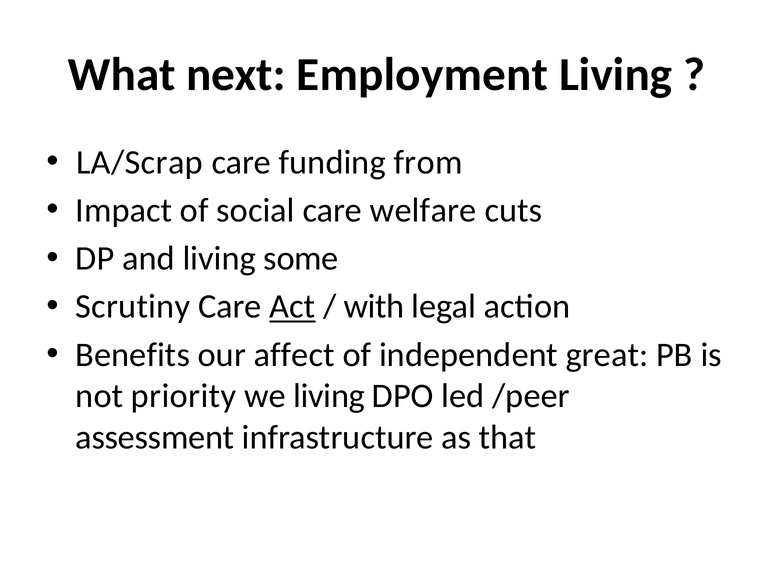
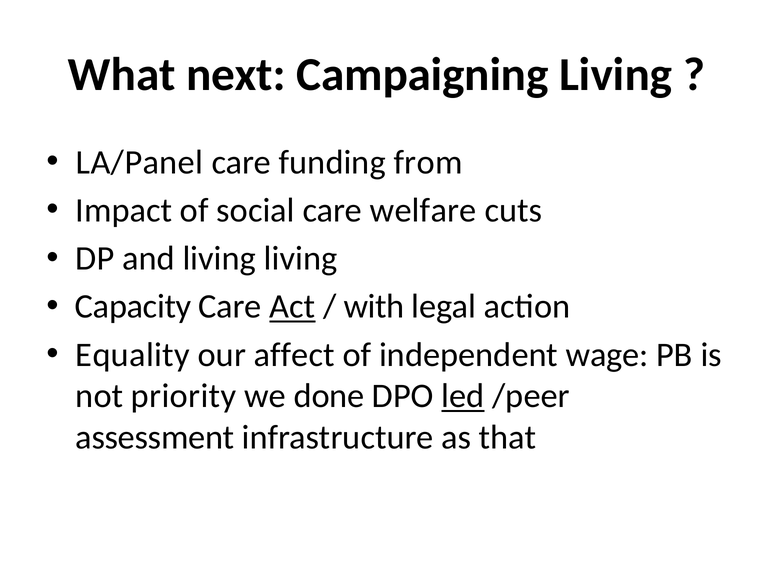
Employment: Employment -> Campaigning (422, 75)
LA/Scrap: LA/Scrap -> LA/Panel (140, 162)
living some: some -> living (301, 259)
Scrutiny: Scrutiny -> Capacity (133, 307)
Benefits: Benefits -> Equality (133, 355)
great: great -> wage (607, 355)
we living: living -> done (329, 396)
led underline: none -> present (463, 396)
